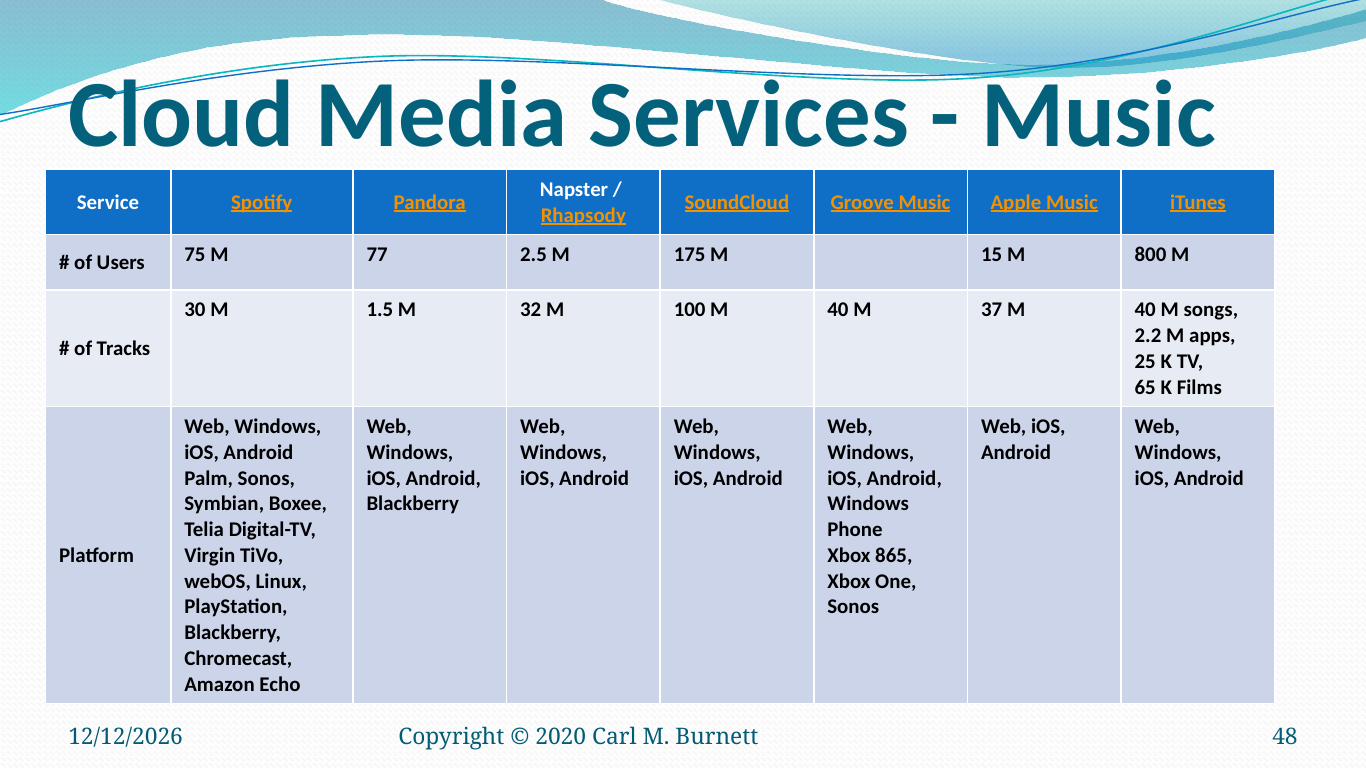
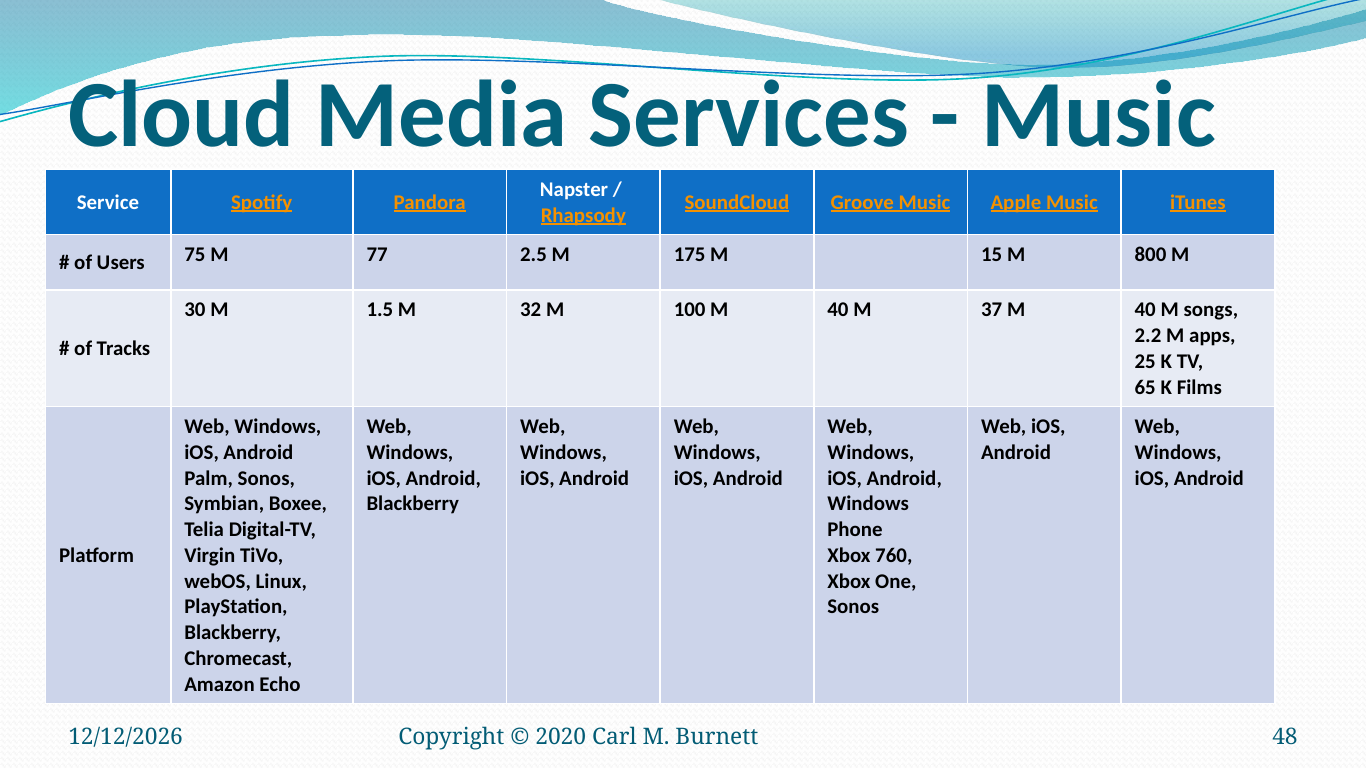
865: 865 -> 760 (894, 556)
